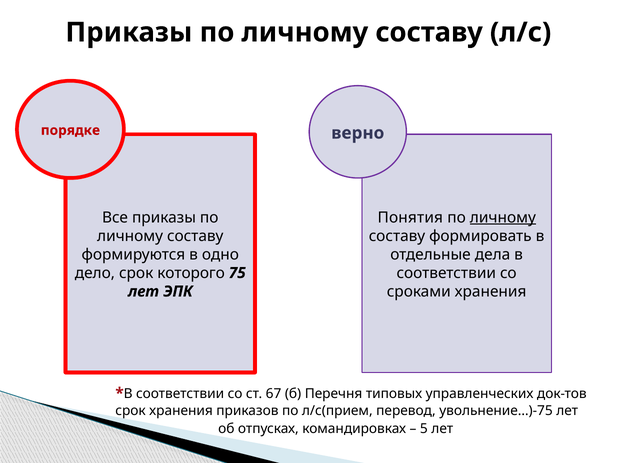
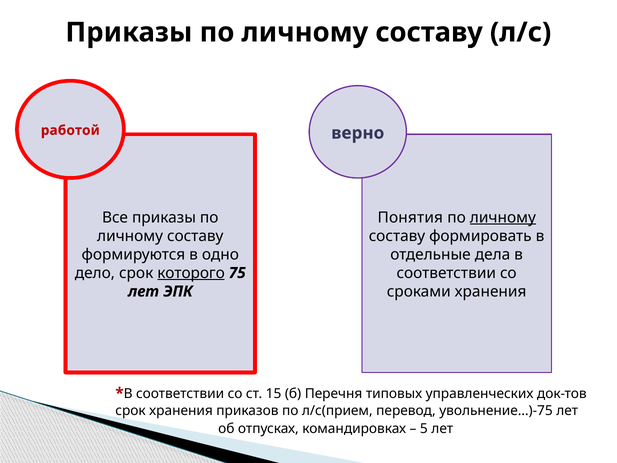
порядке: порядке -> работой (70, 130)
которого underline: none -> present (191, 273)
67: 67 -> 15 (274, 394)
